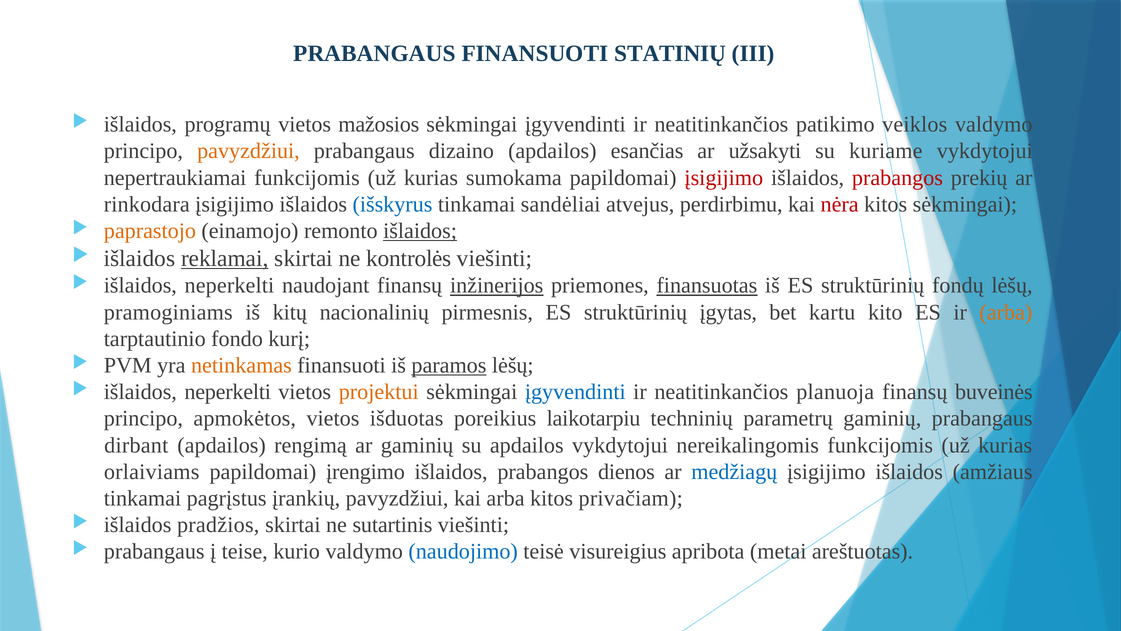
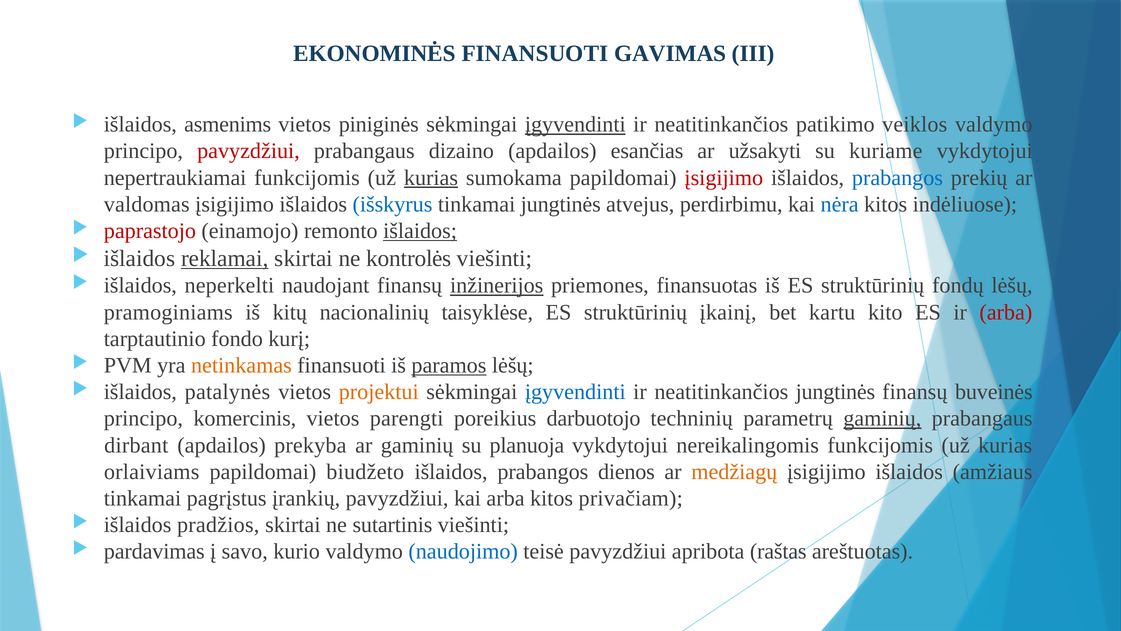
PRABANGAUS: PRABANGAUS -> EKONOMINĖS (375, 53)
STATINIŲ: STATINIŲ -> GAVIMAS (670, 53)
programų: programų -> asmenims (228, 124)
mažosios: mažosios -> piniginės (379, 124)
įgyvendinti underline: none -> present (575, 124)
pavyzdžiui colour: orange -> red (248, 151)
kurias underline: none -> present (431, 178)
prabangos colour: red -> blue (897, 178)
rinkodara: rinkodara -> valdomas (147, 204)
tinkamai sandėliai: sandėliai -> jungtinės (561, 204)
nėra colour: red -> blue (840, 204)
kitos sėkmingai: sėkmingai -> indėliuose (965, 204)
paprastojo colour: orange -> red (150, 231)
finansuotas underline: present -> none (707, 285)
pirmesnis: pirmesnis -> taisyklėse (487, 312)
įgytas: įgytas -> įkainį (728, 312)
arba colour: orange -> red (1006, 312)
neperkelti: neperkelti -> patalynės (227, 392)
neatitinkančios planuoja: planuoja -> jungtinės (835, 392)
apmokėtos: apmokėtos -> komercinis (245, 418)
išduotas: išduotas -> parengti (407, 418)
laikotarpiu: laikotarpiu -> darbuotojo (594, 418)
gaminių underline: none -> present (882, 418)
rengimą: rengimą -> prekyba (310, 445)
su apdailos: apdailos -> planuoja (527, 445)
įrengimo: įrengimo -> biudžeto (365, 472)
medžiagų colour: blue -> orange (734, 472)
prabangaus: prabangaus -> pardavimas (154, 551)
teise: teise -> savo (245, 551)
teisė visureigius: visureigius -> pavyzdžiui (618, 551)
metai: metai -> raštas (778, 551)
